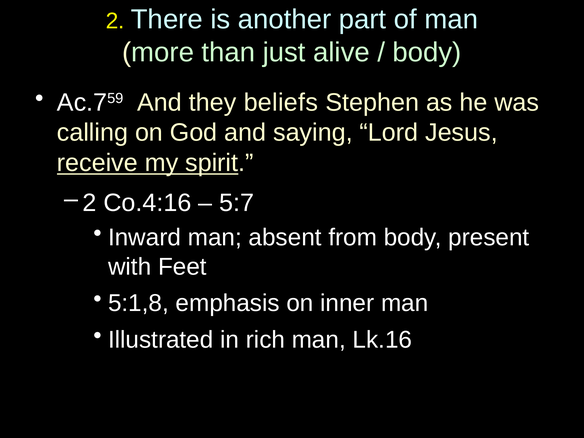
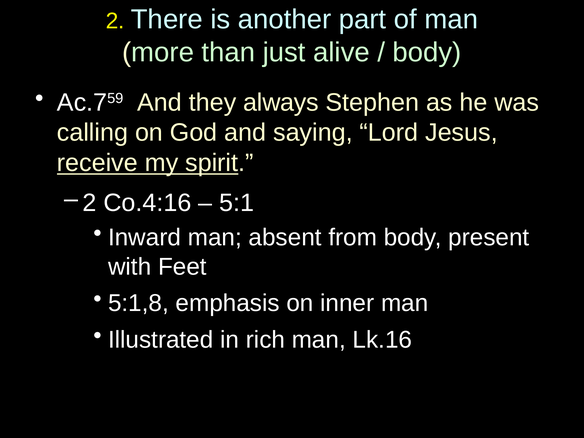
beliefs: beliefs -> always (281, 102)
5:7: 5:7 -> 5:1 (237, 203)
